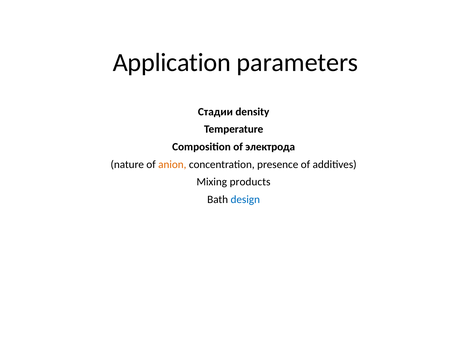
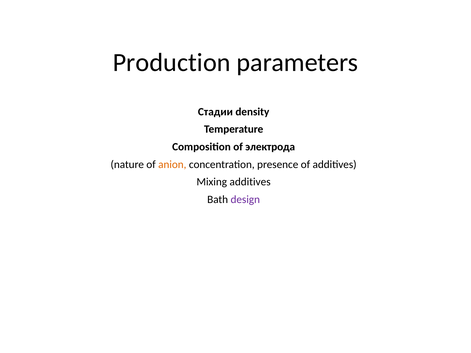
Application: Application -> Production (172, 63)
Mixing products: products -> additives (250, 182)
design colour: blue -> purple (245, 200)
